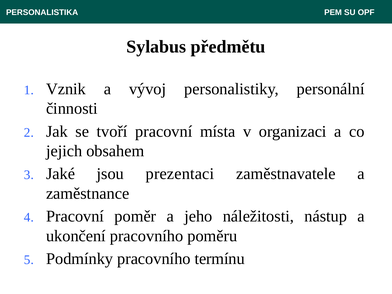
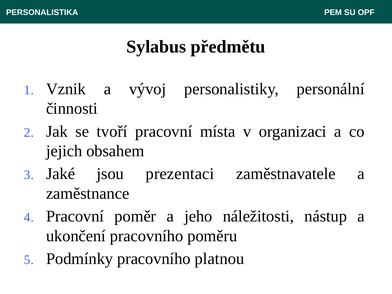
termínu: termínu -> platnou (220, 259)
